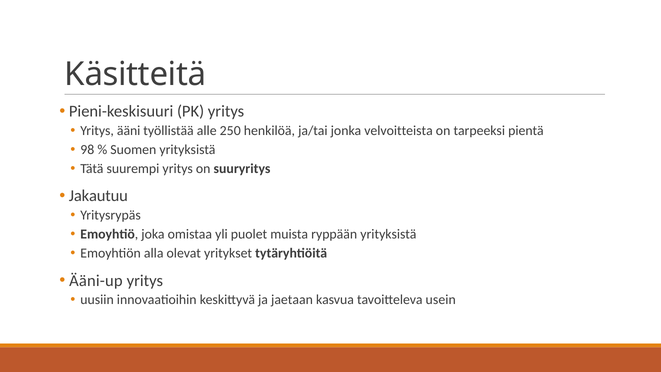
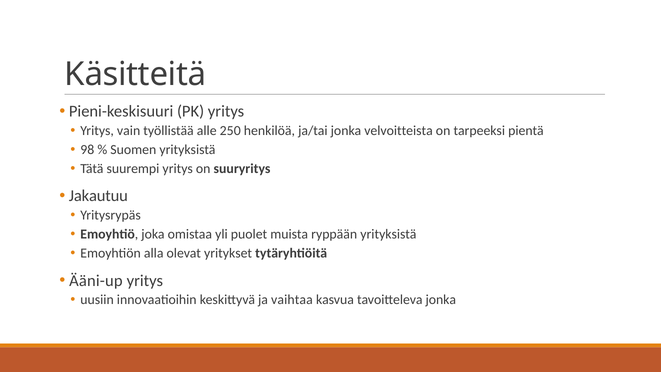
ääni: ääni -> vain (129, 131)
jaetaan: jaetaan -> vaihtaa (292, 300)
tavoitteleva usein: usein -> jonka (441, 300)
